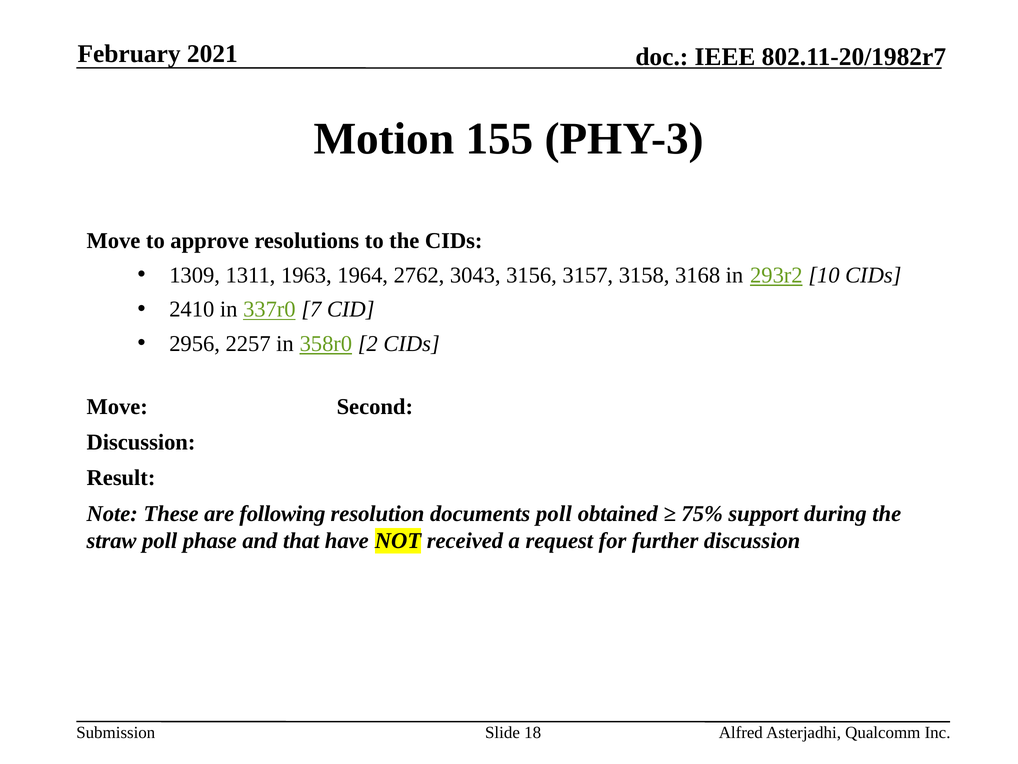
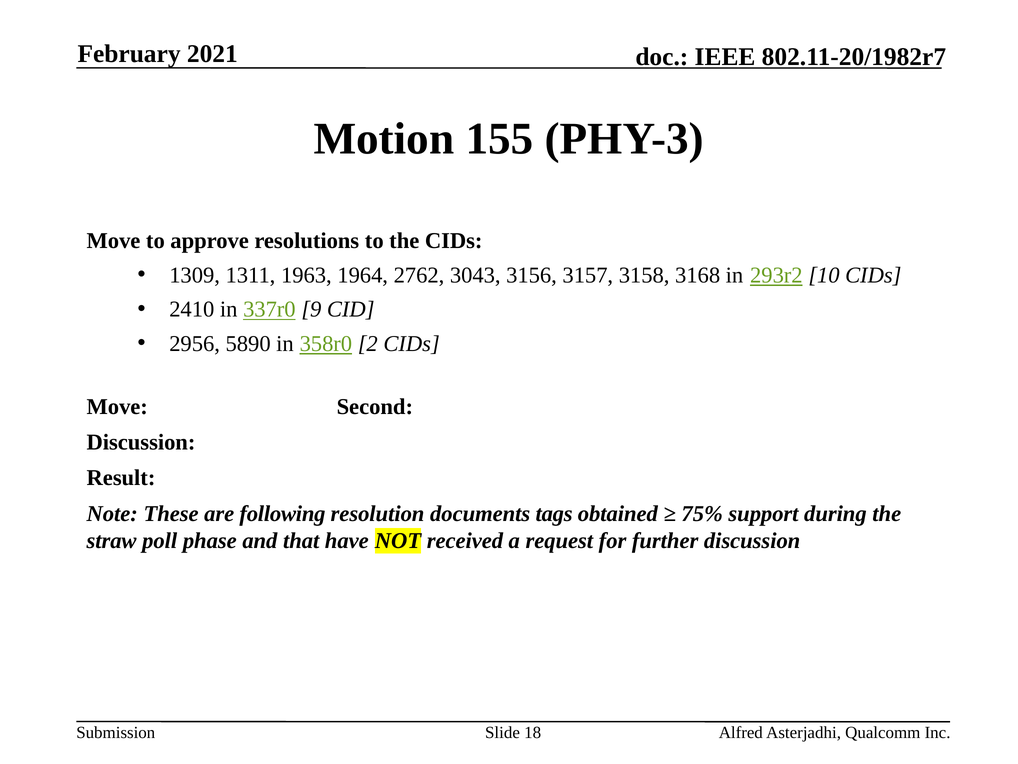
7: 7 -> 9 (311, 309)
2257: 2257 -> 5890 (248, 343)
documents poll: poll -> tags (554, 513)
